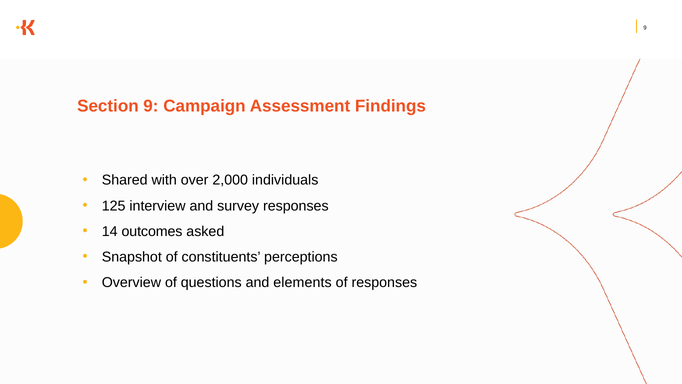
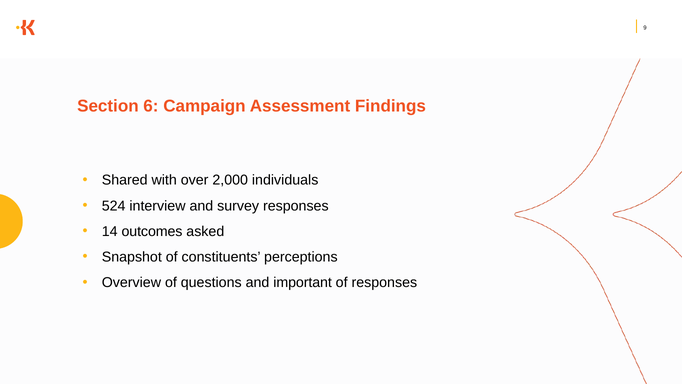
Section 9: 9 -> 6 (151, 106)
125: 125 -> 524 (114, 206)
elements: elements -> important (303, 282)
